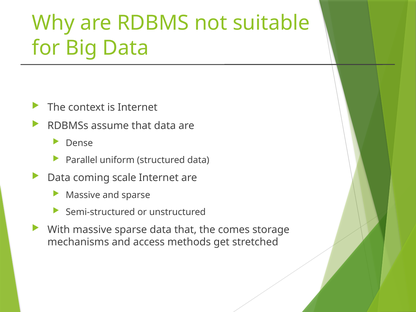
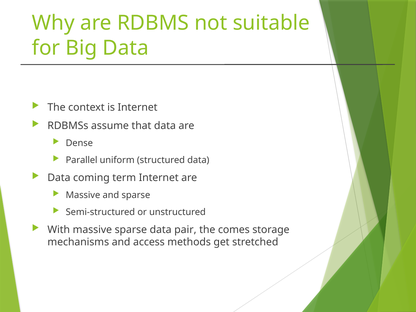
scale: scale -> term (124, 178)
data that: that -> pair (185, 230)
